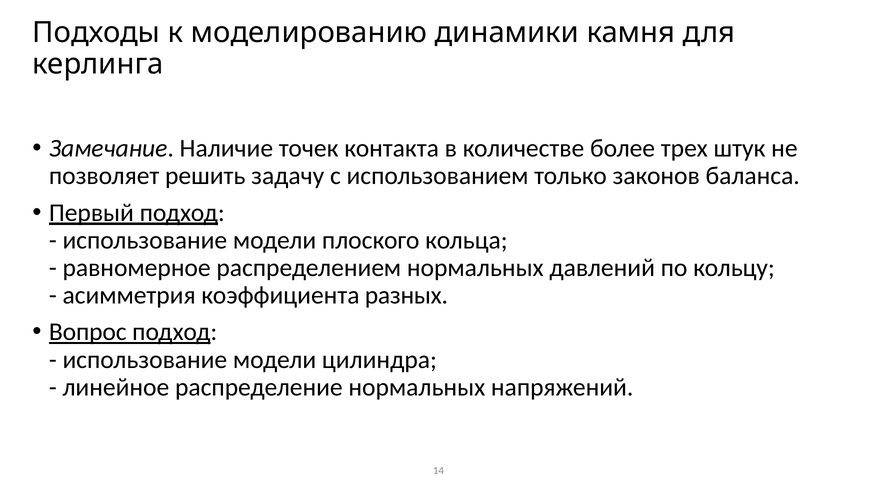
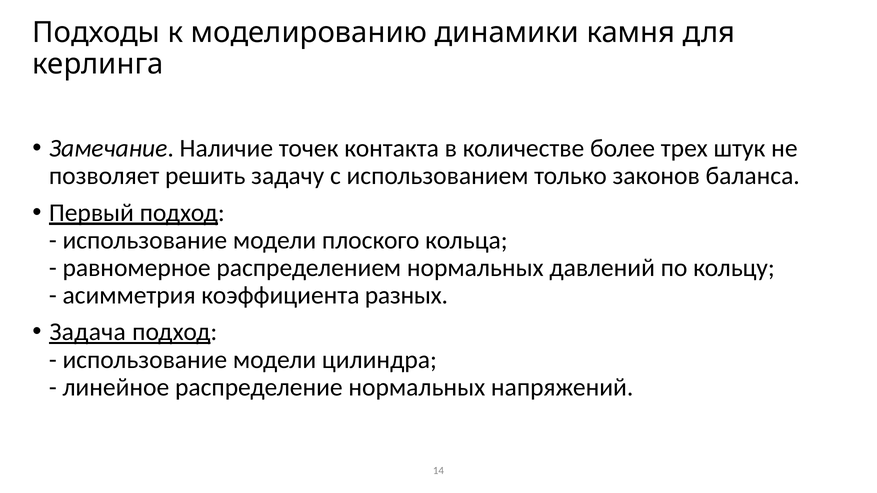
Вопрос: Вопрос -> Задача (88, 332)
